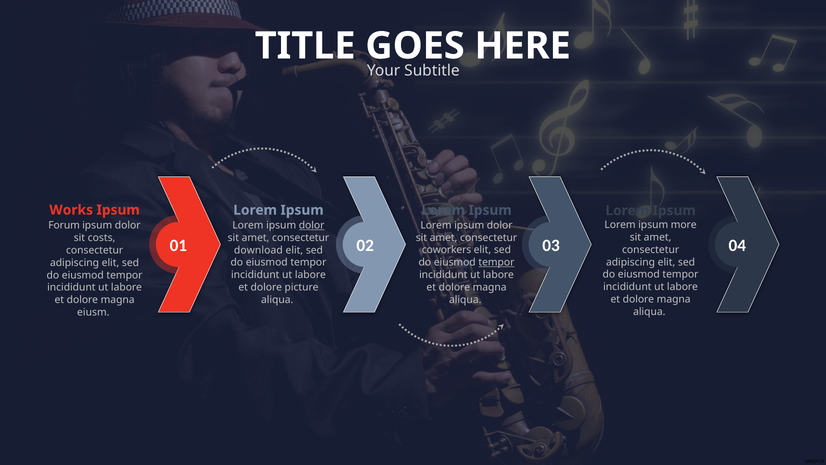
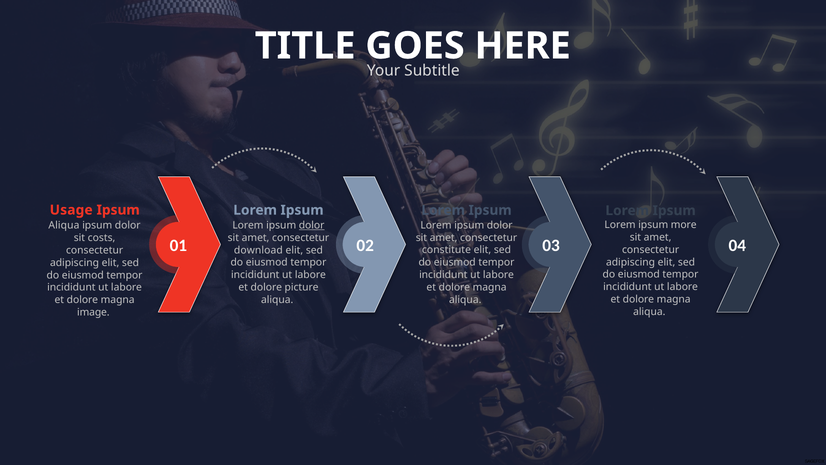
Works: Works -> Usage (71, 210)
Forum: Forum -> Aliqua (64, 225)
coworkers: coworkers -> constitute (446, 250)
tempor underline: present -> none (496, 262)
eiusm: eiusm -> image (93, 312)
